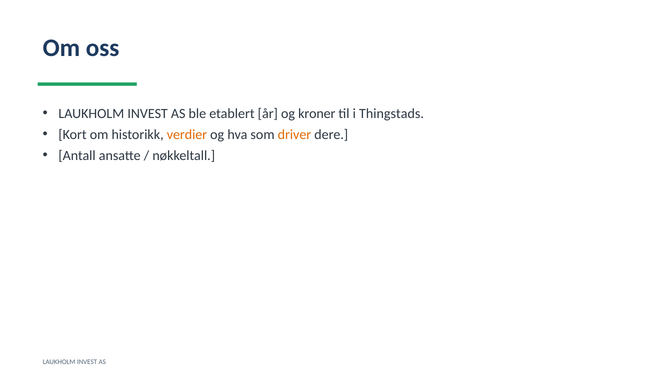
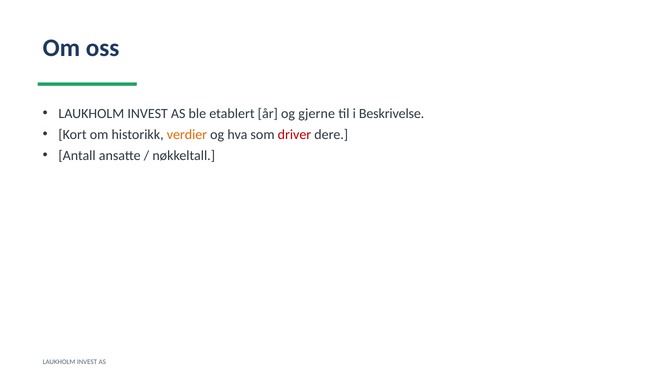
kroner: kroner -> gjerne (317, 114)
Thingstads: Thingstads -> Beskrivelse (392, 114)
driver colour: orange -> red (294, 135)
